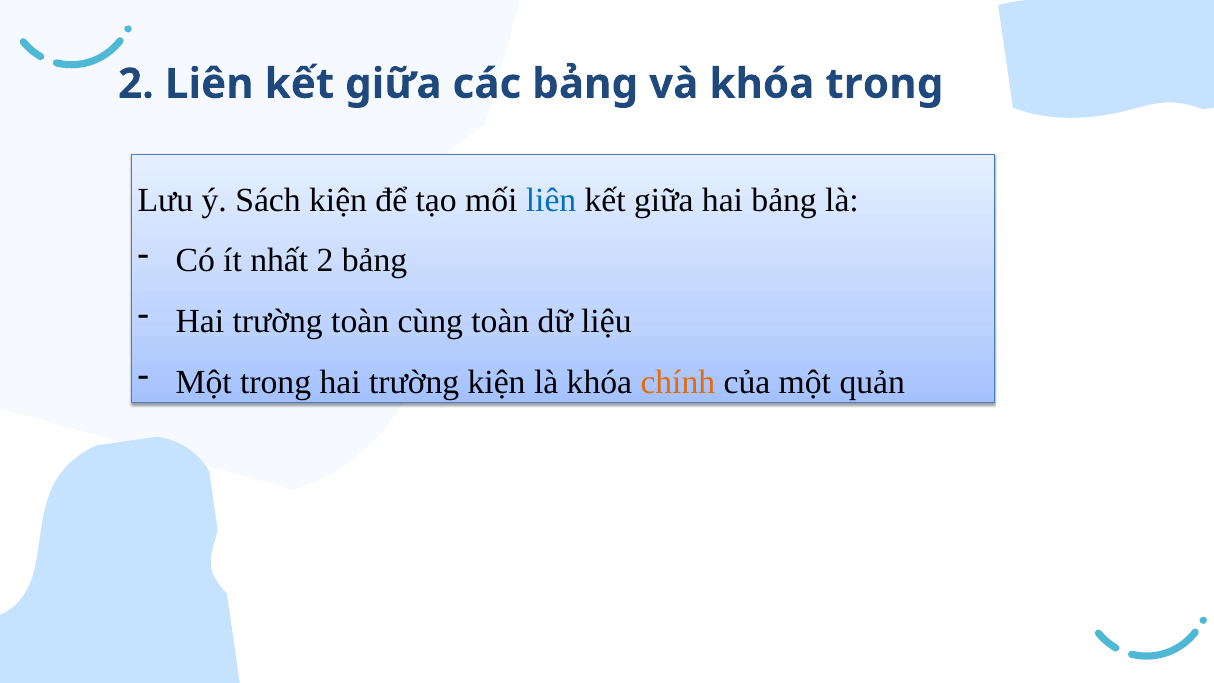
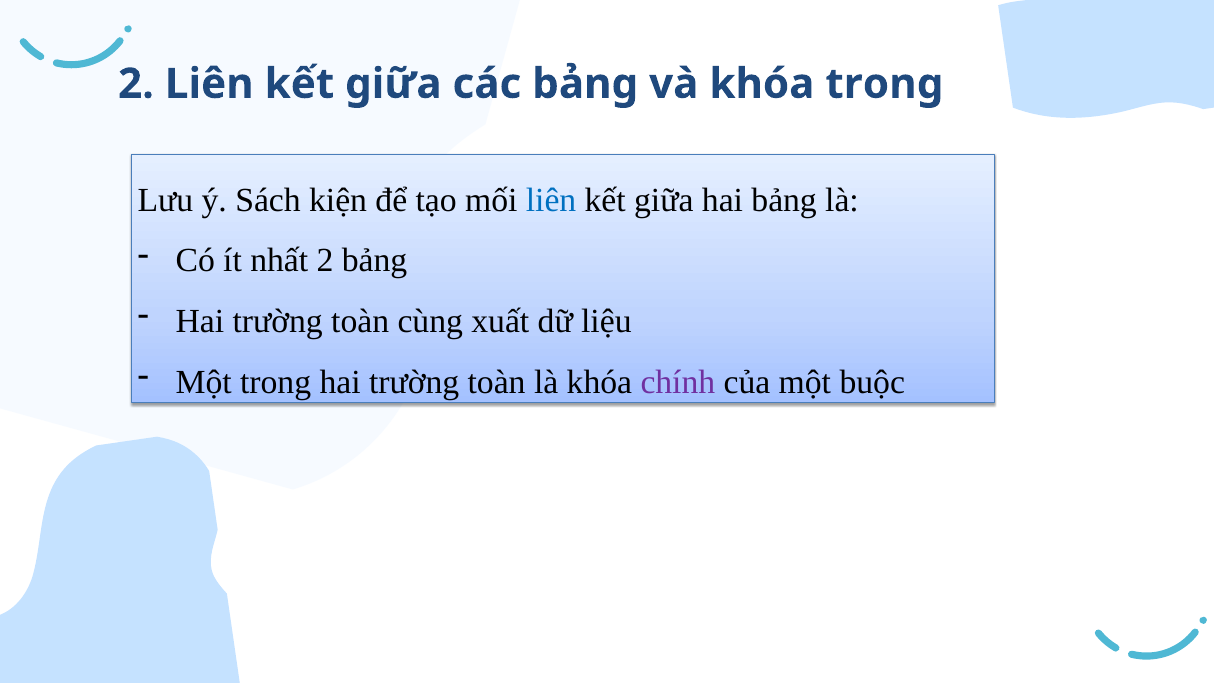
cùng toàn: toàn -> xuất (500, 321)
trong hai trường kiện: kiện -> toàn (497, 382)
chính colour: orange -> purple (678, 382)
quản: quản -> buộc (872, 382)
